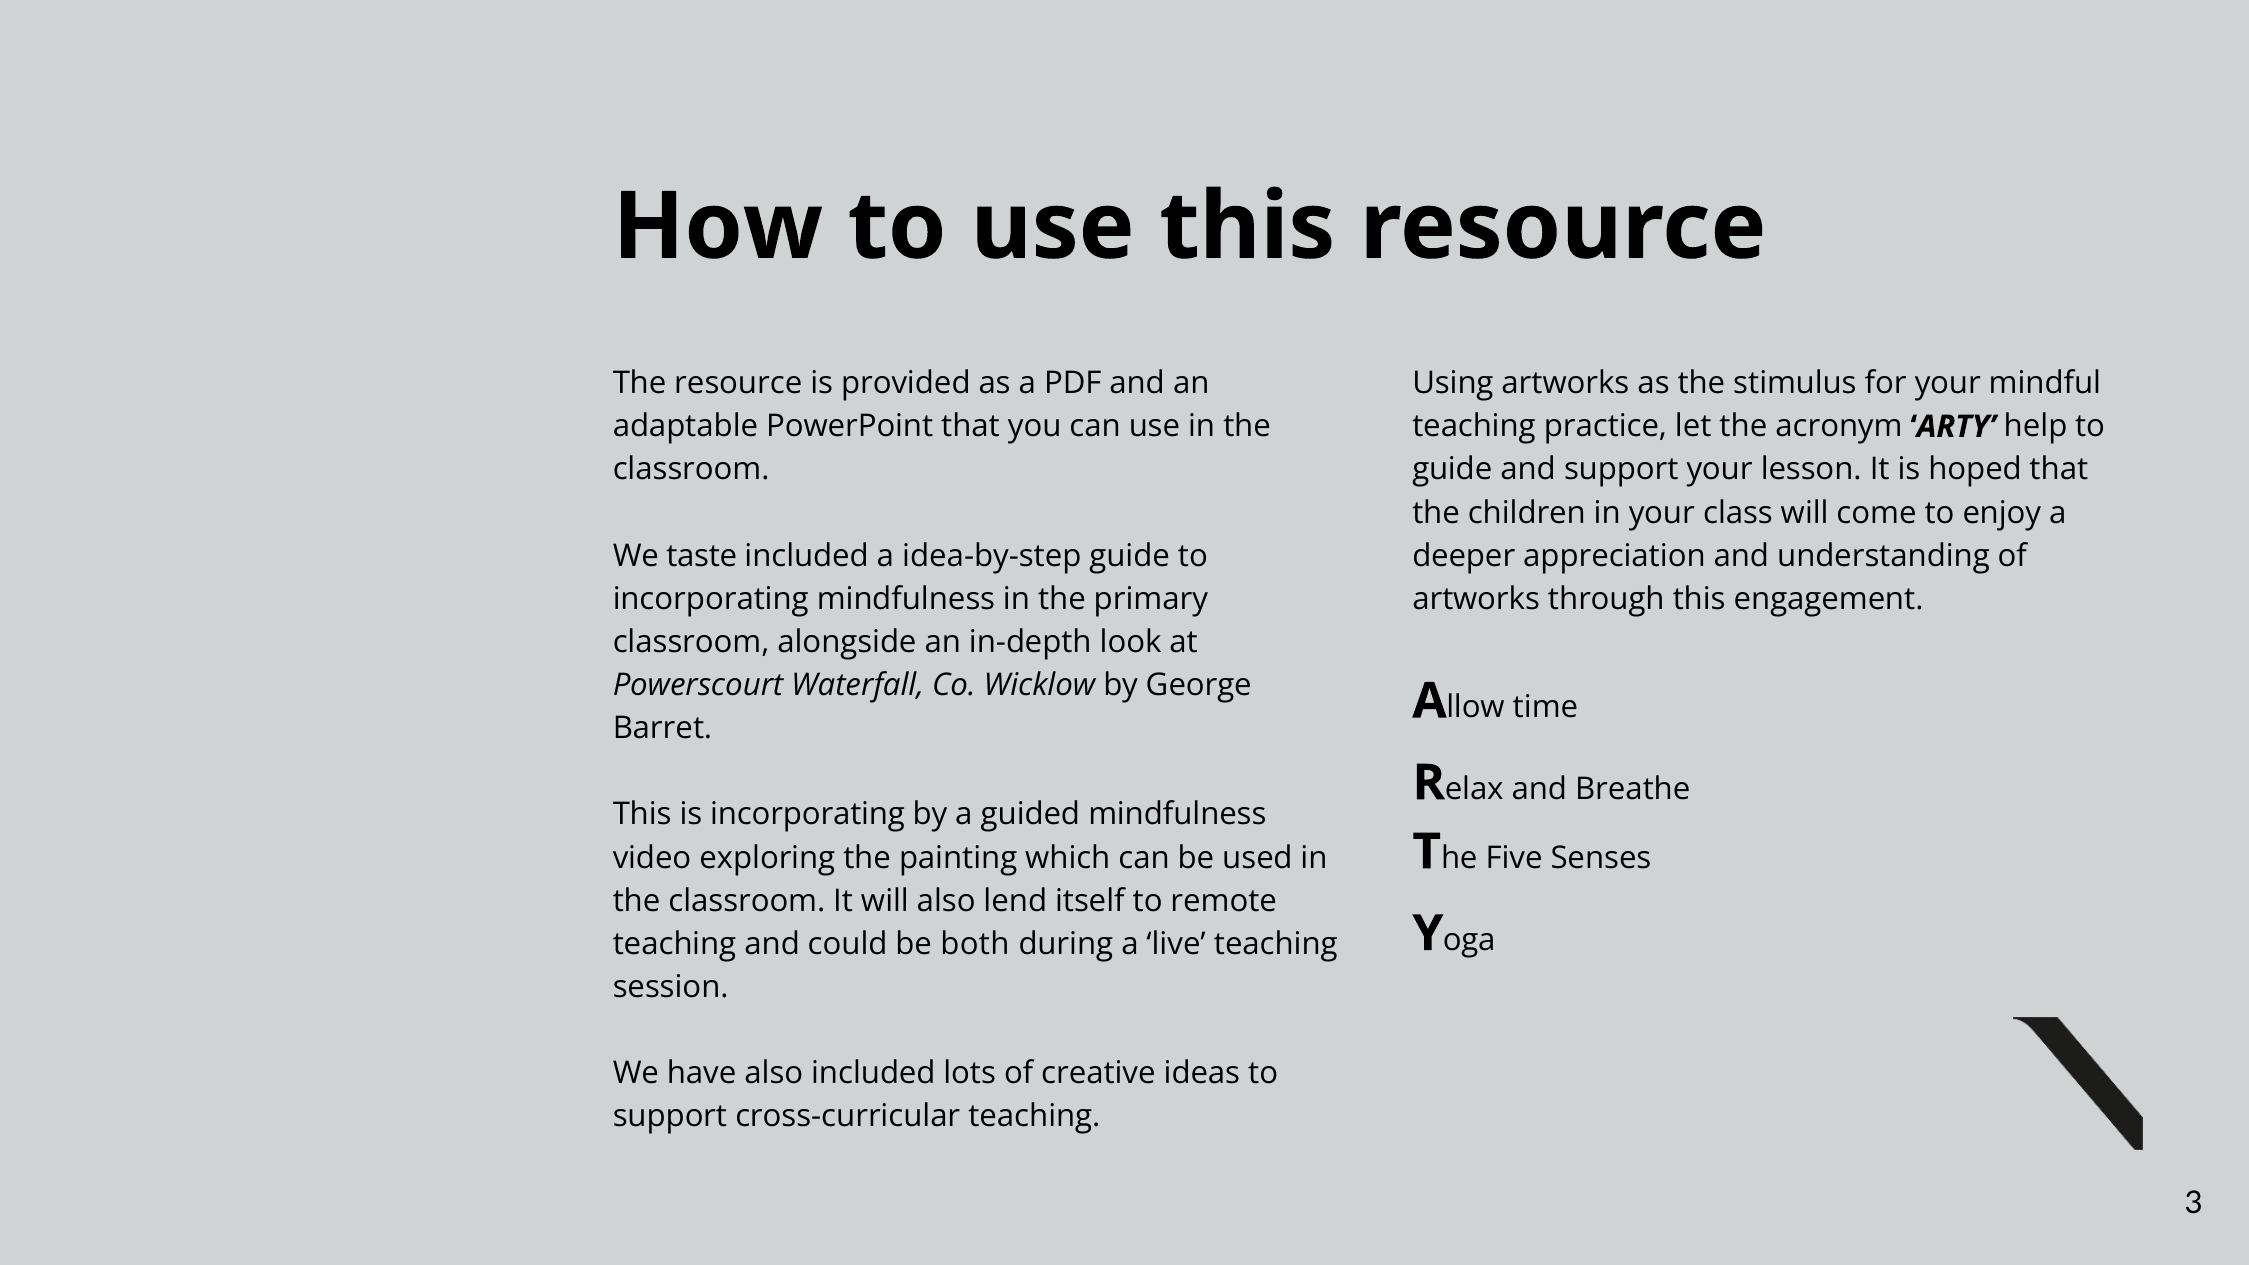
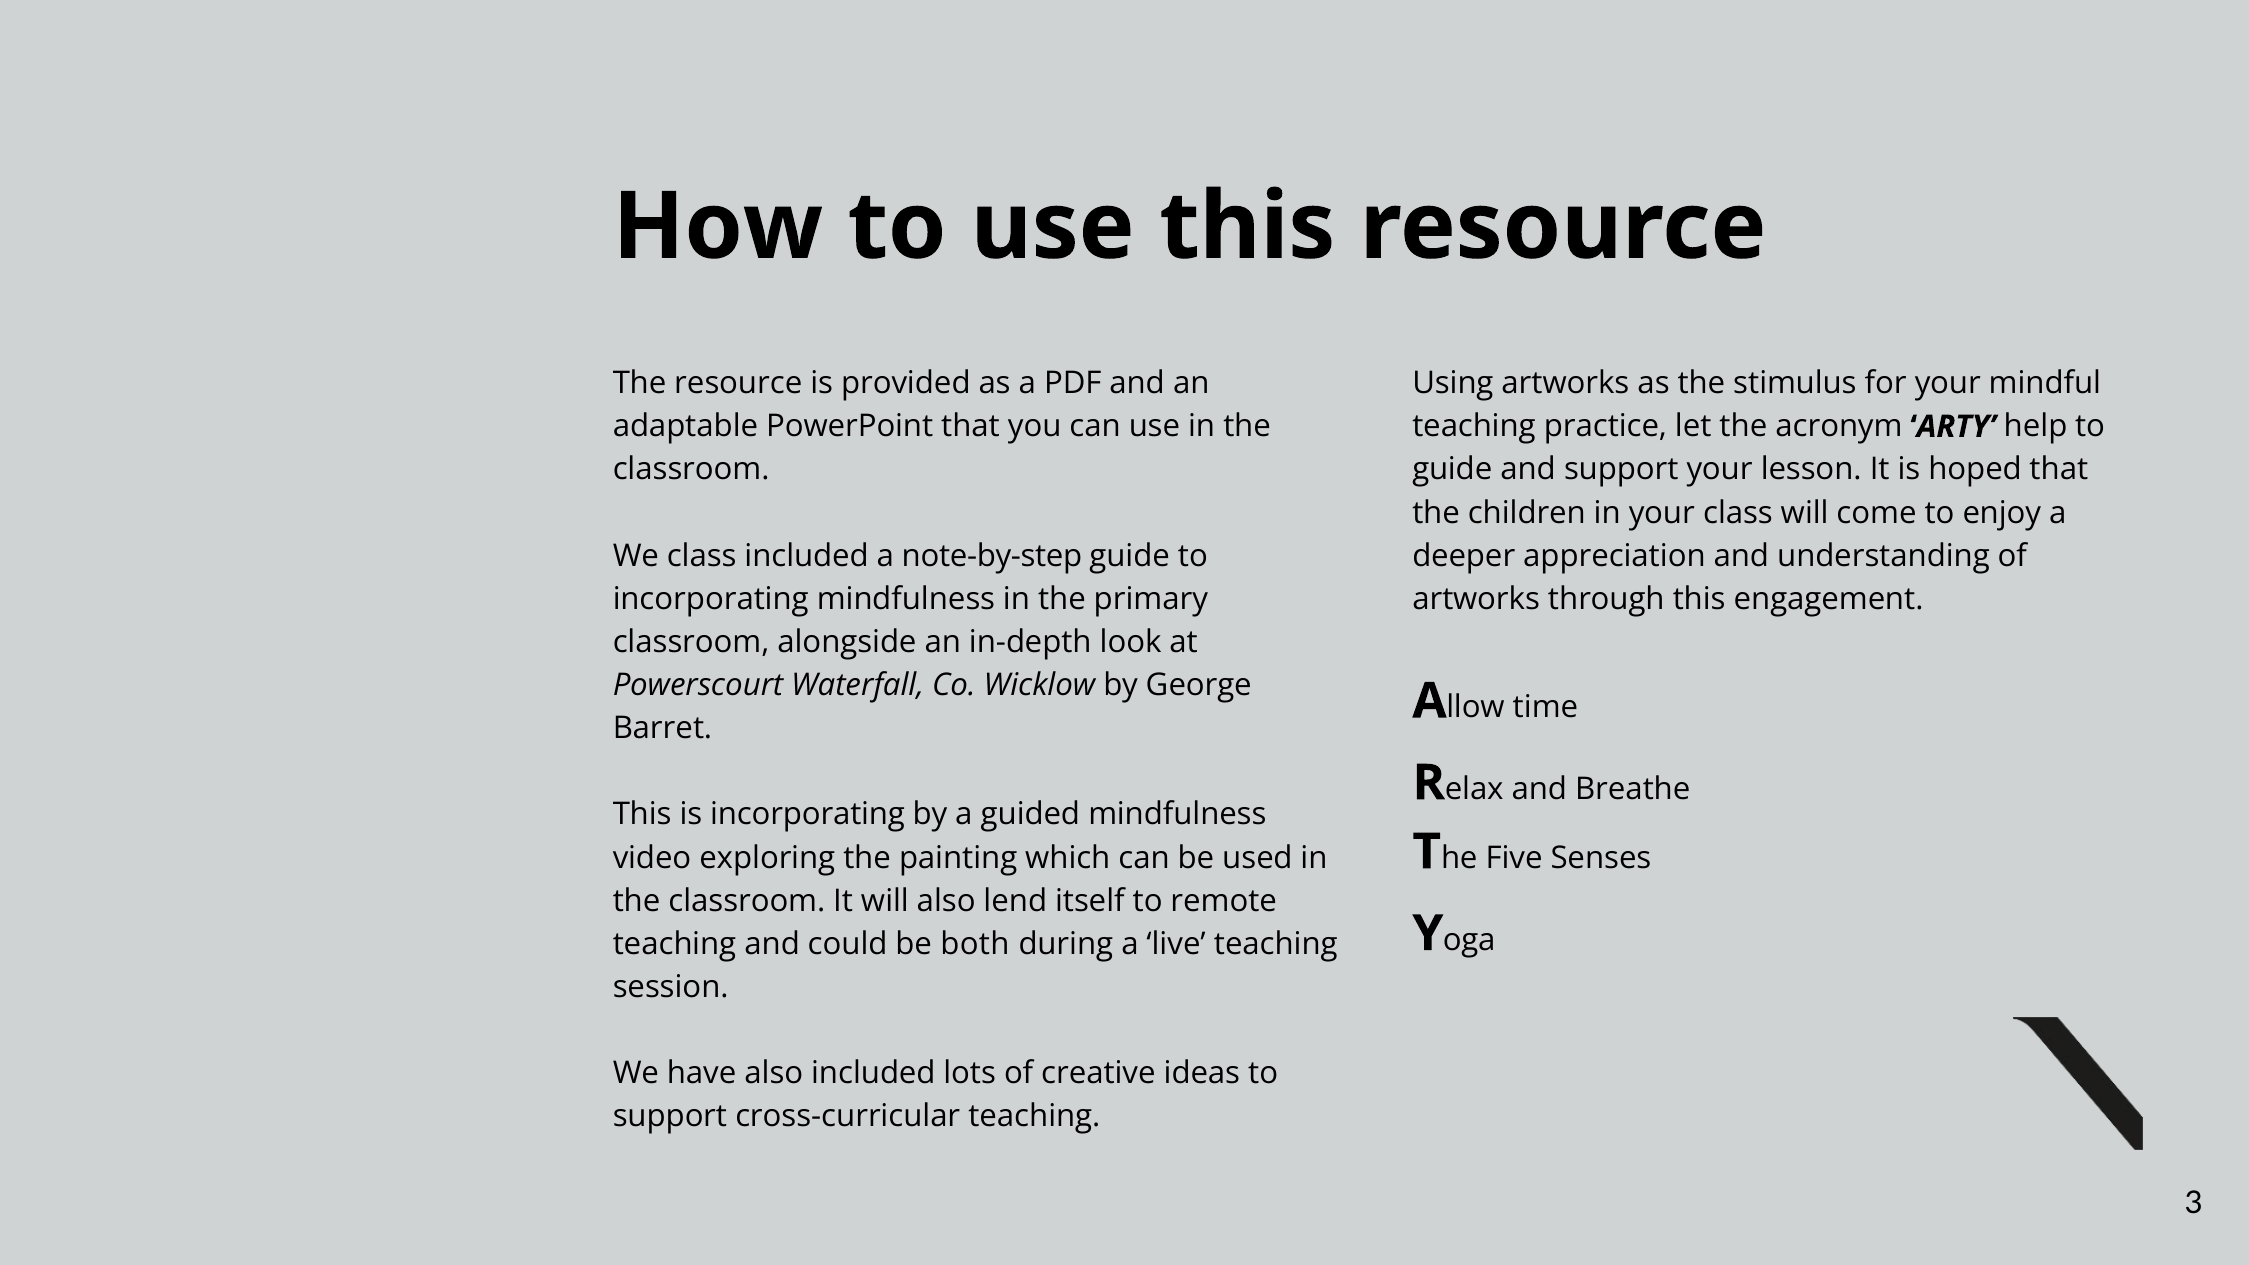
We taste: taste -> class (702, 556)
idea-by-step: idea-by-step -> note-by-step (992, 556)
